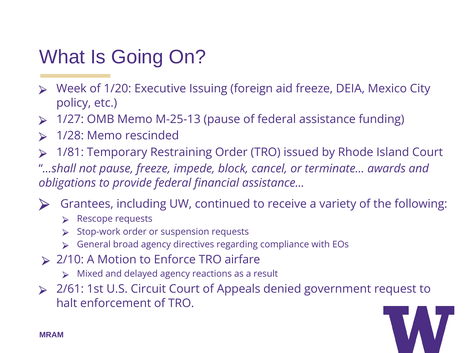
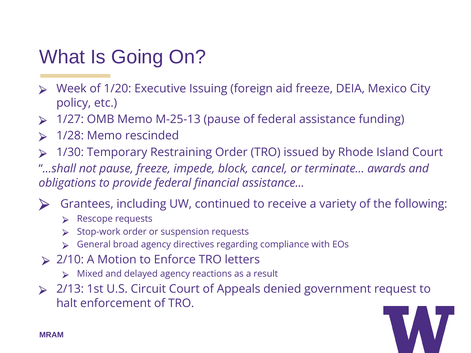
1/81: 1/81 -> 1/30 (70, 152)
airfare: airfare -> letters (242, 260)
2/61: 2/61 -> 2/13 (70, 289)
